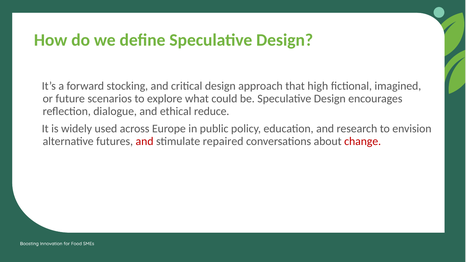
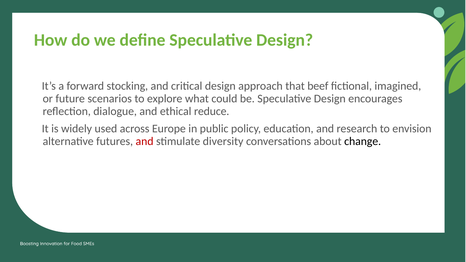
high: high -> beef (318, 86)
repaired: repaired -> diversity (223, 141)
change colour: red -> black (363, 141)
